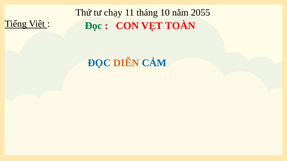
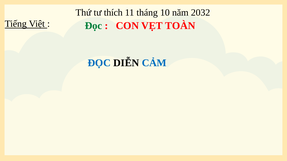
chạy: chạy -> thích (113, 13)
2055: 2055 -> 2032 (201, 13)
DIỄN colour: orange -> black (126, 63)
